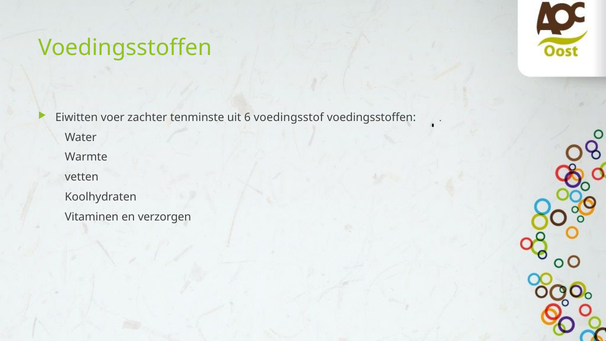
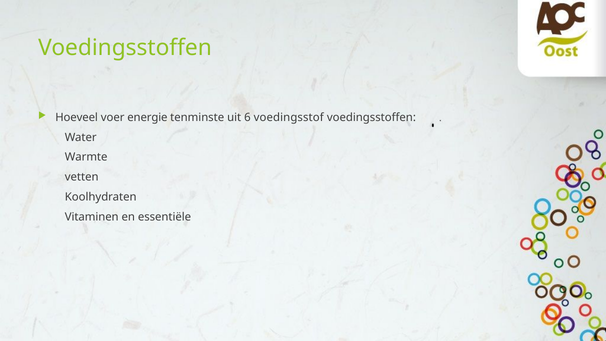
Eiwitten: Eiwitten -> Hoeveel (77, 117)
zachter: zachter -> energie (147, 117)
verzorgen: verzorgen -> essentiële (164, 217)
